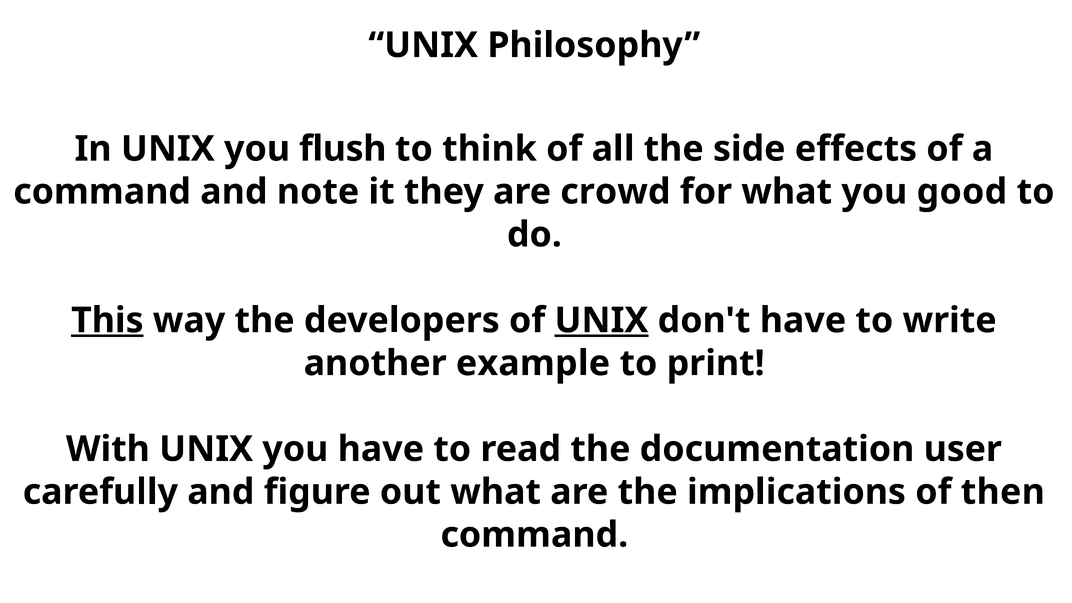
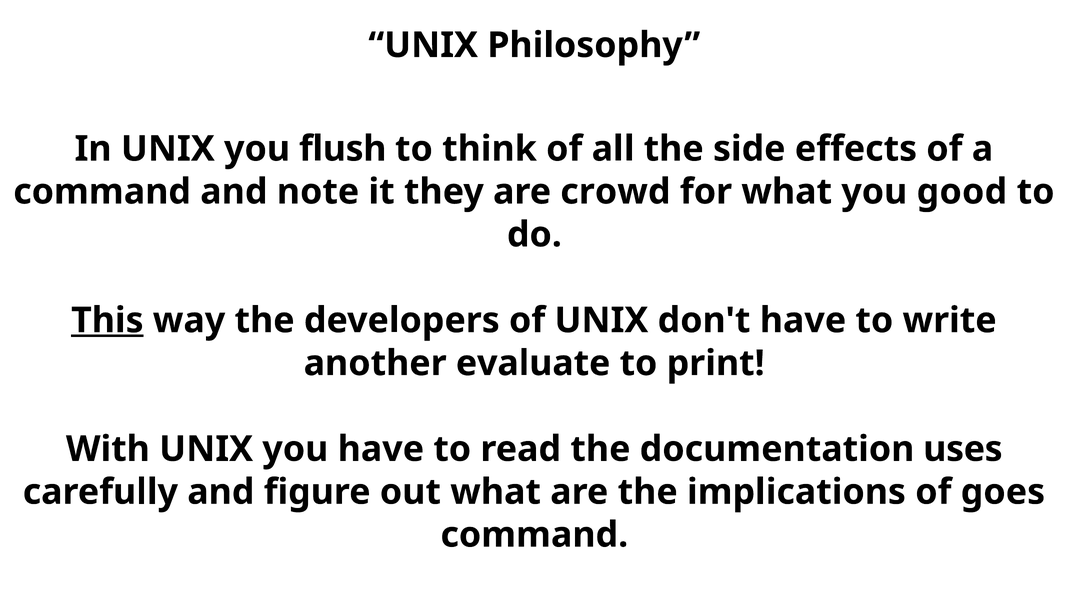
UNIX underline: present -> none (601, 320)
example: example -> evaluate (533, 363)
user: user -> uses (963, 449)
then: then -> goes (1003, 492)
